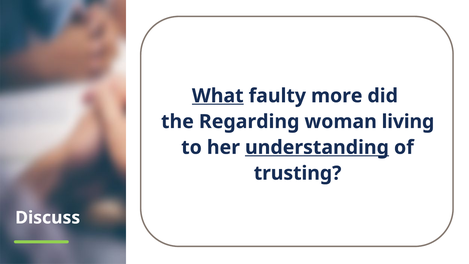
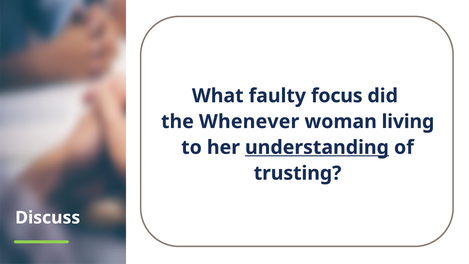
What underline: present -> none (218, 96)
more: more -> focus (337, 96)
Regarding: Regarding -> Whenever (249, 122)
